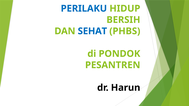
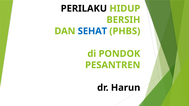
PERILAKU colour: blue -> black (84, 9)
